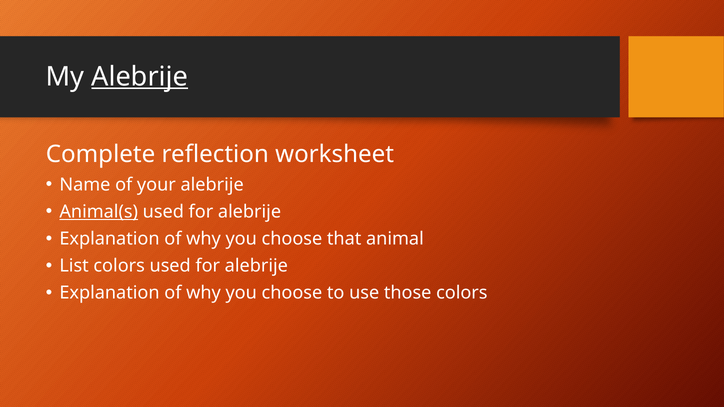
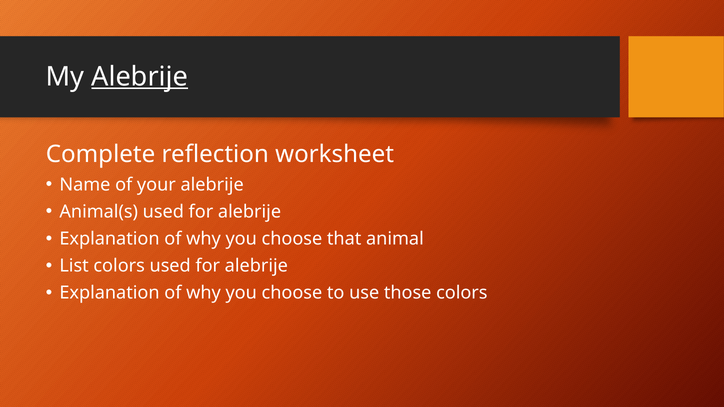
Animal(s underline: present -> none (99, 212)
